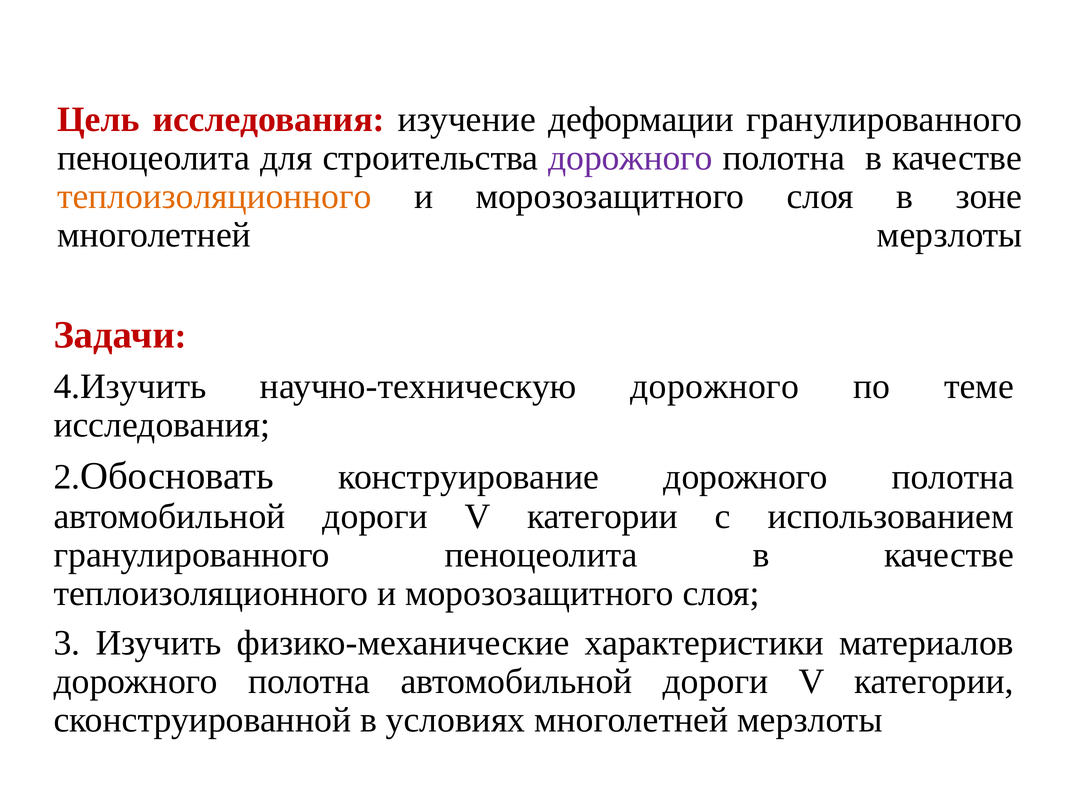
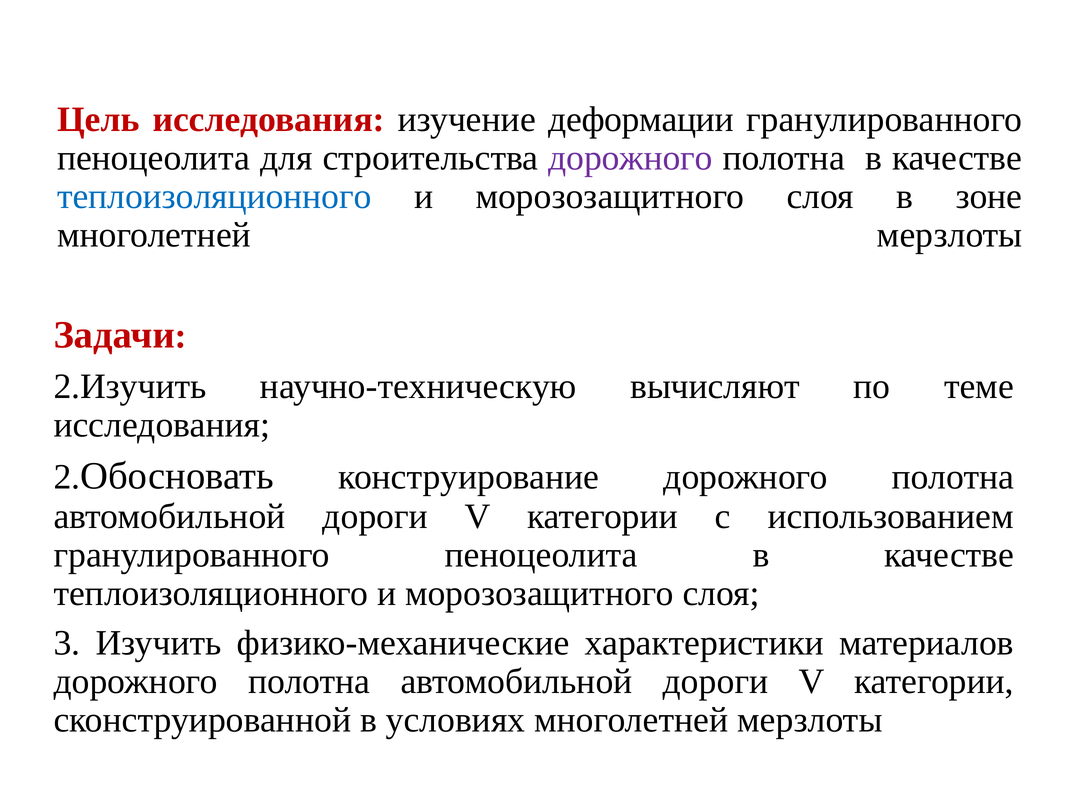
теплоизоляционного colour: orange -> blue (214, 196)
4.Изучить: 4.Изучить -> 2.Изучить (130, 386)
научно-техническую дорожного: дорожного -> вычисляют (715, 386)
